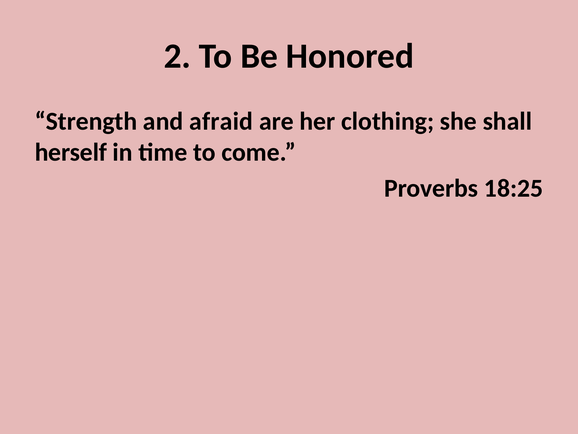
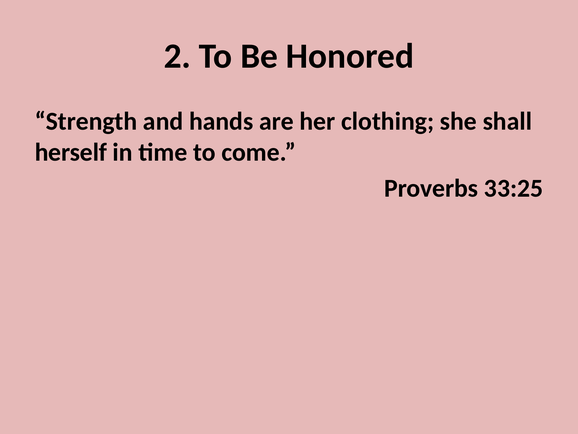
afraid: afraid -> hands (221, 121)
18:25: 18:25 -> 33:25 (514, 188)
